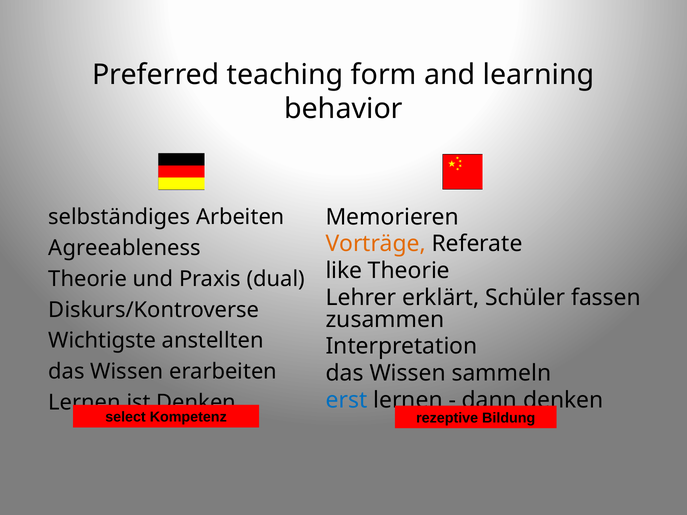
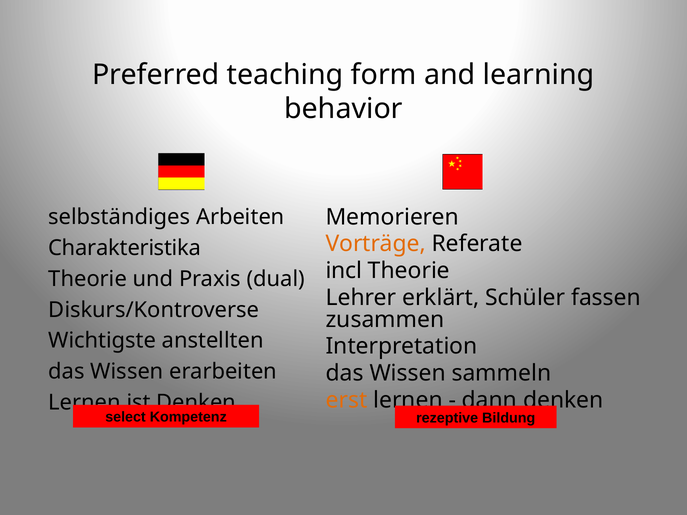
Agreeableness: Agreeableness -> Charakteristika (125, 248)
like: like -> incl (344, 271)
erst colour: blue -> orange (347, 400)
